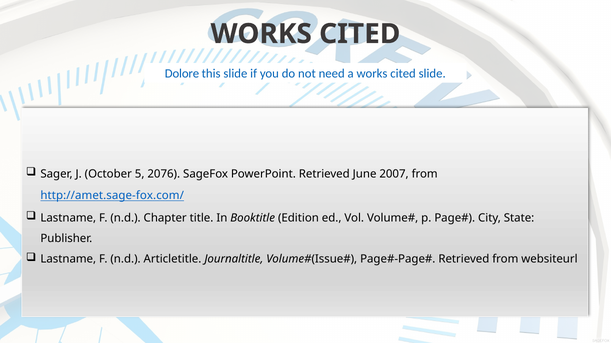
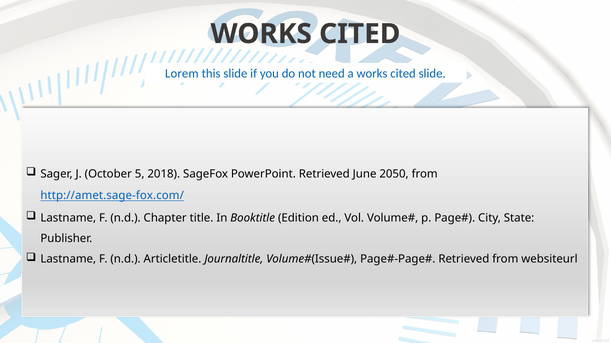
Dolore: Dolore -> Lorem (182, 74)
2076: 2076 -> 2018 (164, 174)
2007: 2007 -> 2050 (394, 174)
